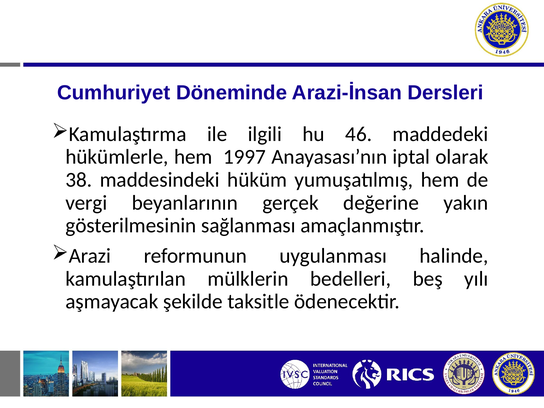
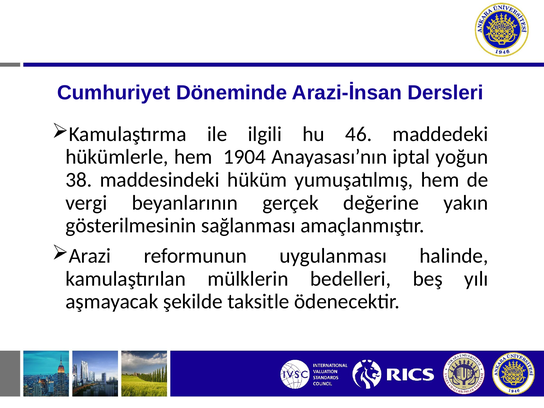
1997: 1997 -> 1904 (245, 157)
olarak: olarak -> yoğun (462, 157)
